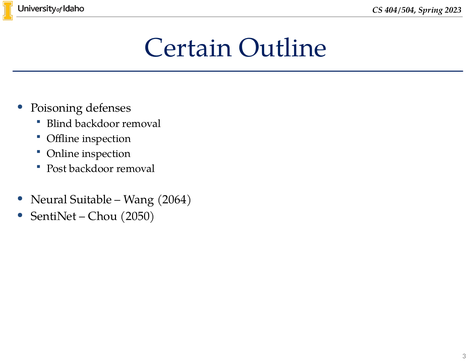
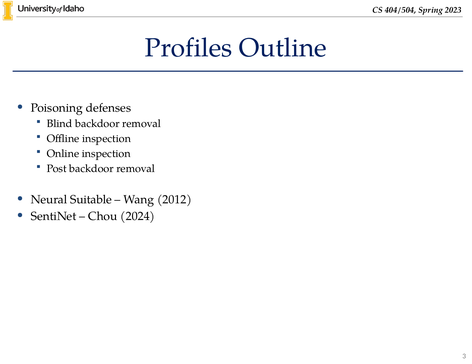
Certain: Certain -> Profiles (189, 48)
2064: 2064 -> 2012 (175, 200)
2050: 2050 -> 2024 (138, 217)
